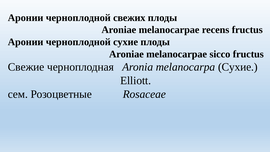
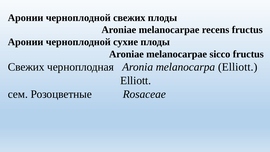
Свежие: Свежие -> Свежих (26, 67)
melanocarpa Сухие: Сухие -> Elliott (238, 67)
